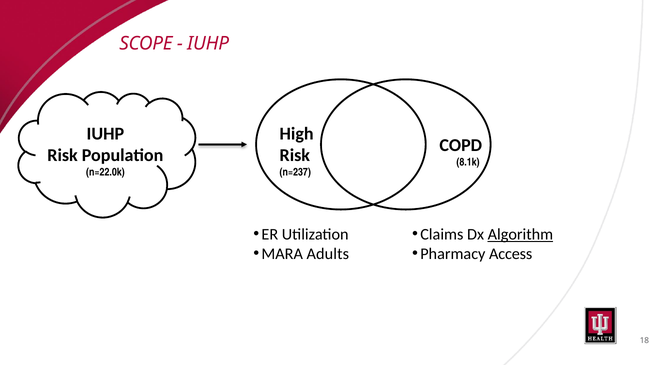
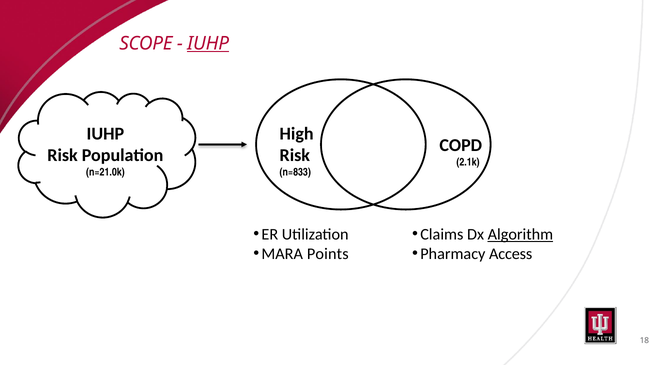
IUHP underline: none -> present (208, 43)
8.1k: 8.1k -> 2.1k (468, 162)
n=22.0k: n=22.0k -> n=21.0k (105, 172)
n=237: n=237 -> n=833 (295, 172)
Adults: Adults -> Points (328, 254)
